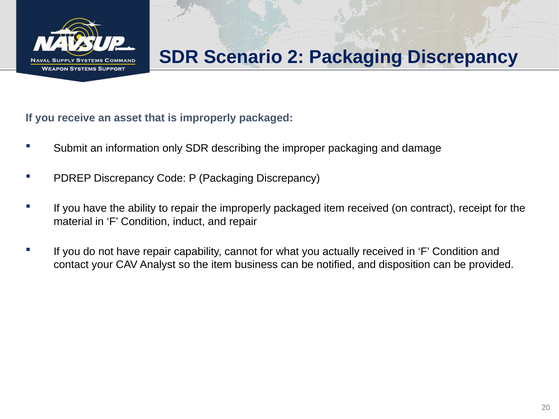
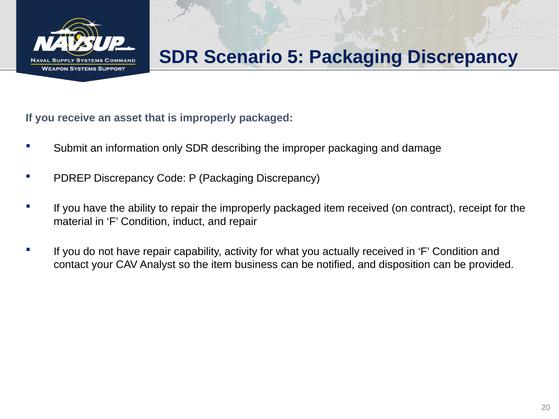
2: 2 -> 5 (296, 57)
cannot: cannot -> activity (241, 252)
